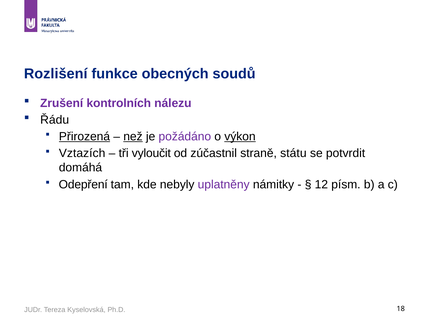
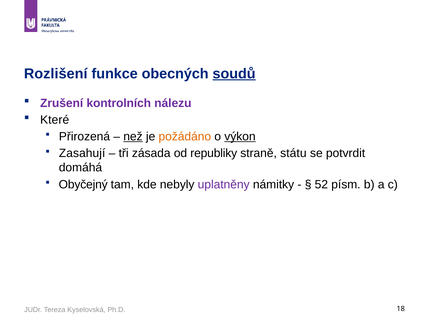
soudů underline: none -> present (234, 74)
Řádu: Řádu -> Které (55, 120)
Přirozená underline: present -> none (84, 136)
požádáno colour: purple -> orange (185, 136)
Vztazích: Vztazích -> Zasahují (82, 153)
vyloučit: vyloučit -> zásada (151, 153)
zúčastnil: zúčastnil -> republiky (214, 153)
Odepření: Odepření -> Obyčejný (83, 184)
12: 12 -> 52 (321, 184)
